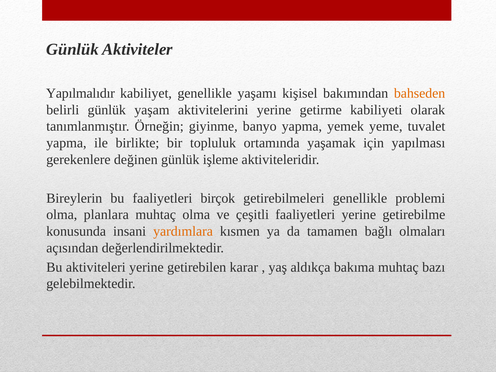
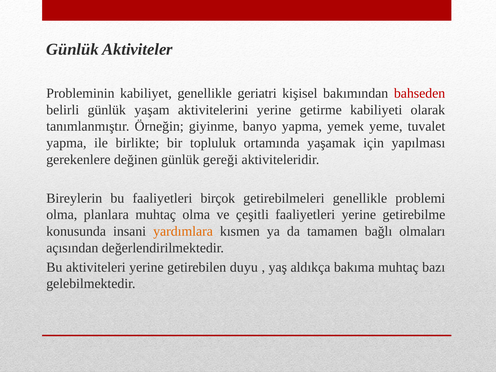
Yapılmalıdır: Yapılmalıdır -> Probleminin (80, 93)
yaşamı: yaşamı -> geriatri (257, 93)
bahseden colour: orange -> red (420, 93)
işleme: işleme -> gereği (220, 160)
karar: karar -> duyu (244, 267)
